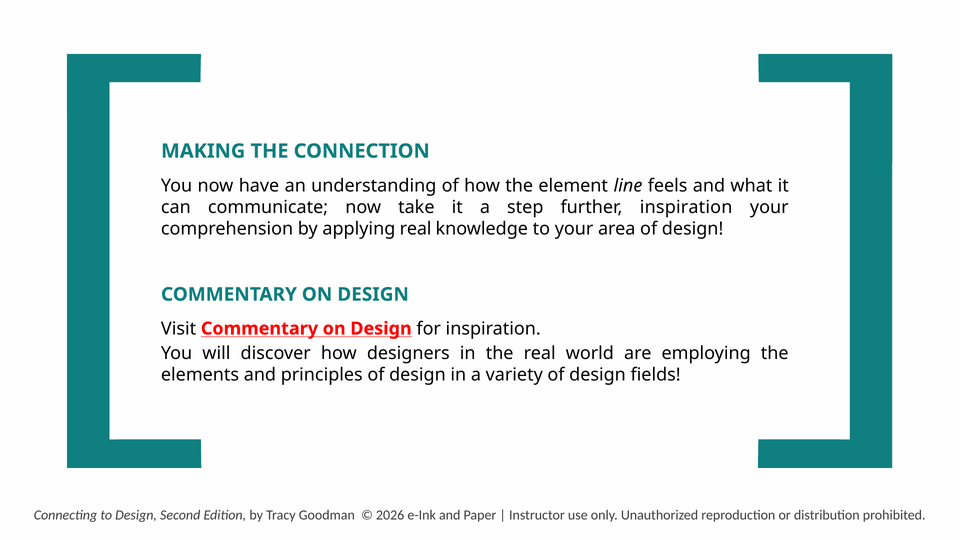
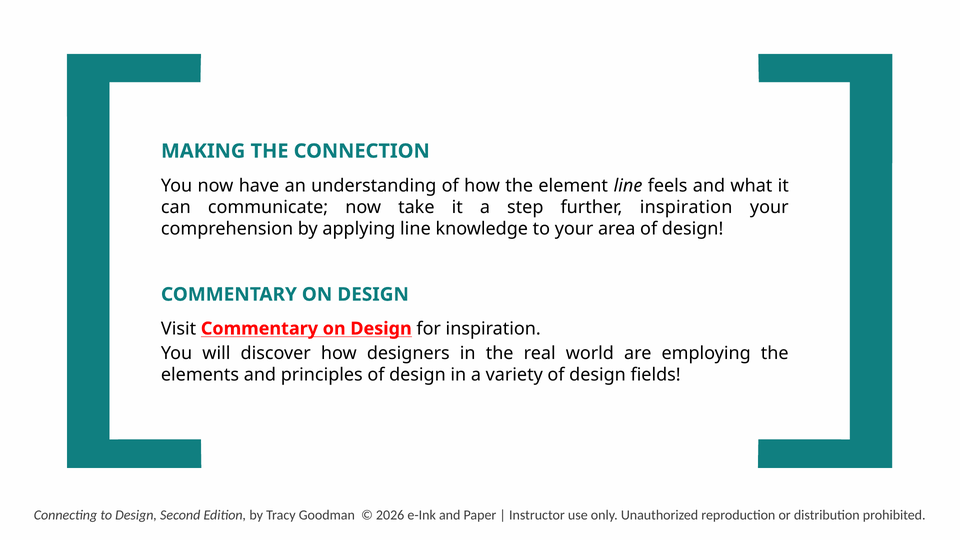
applying real: real -> line (415, 229)
